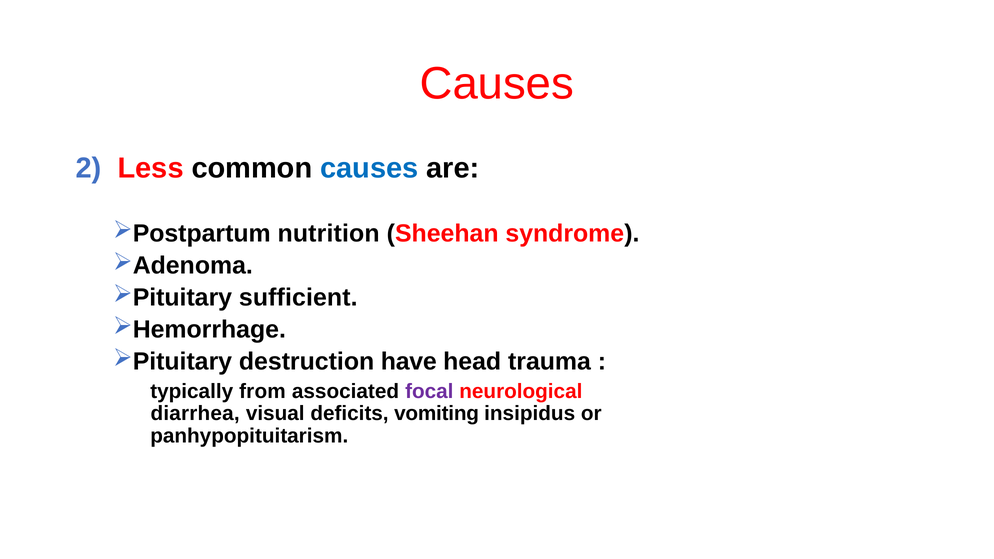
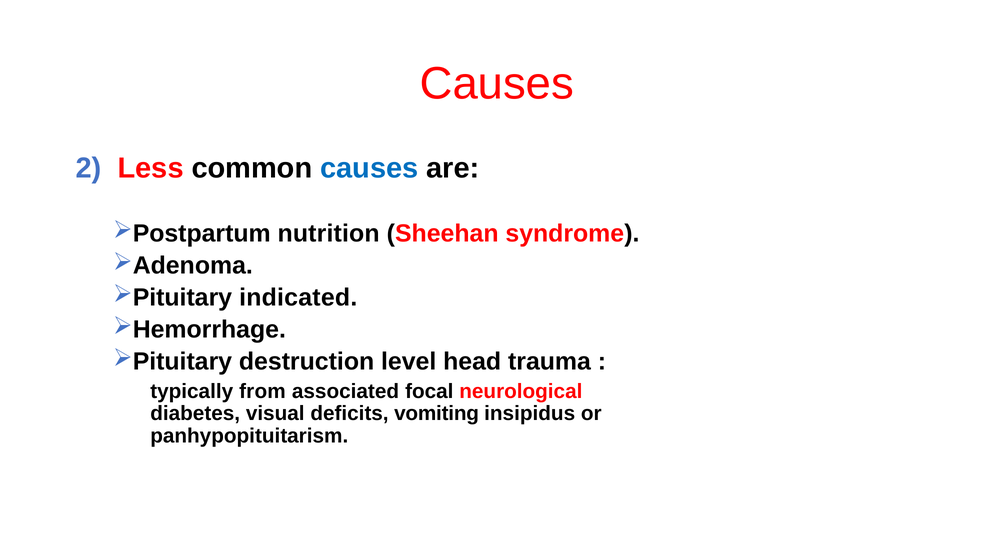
sufficient: sufficient -> indicated (298, 298)
have: have -> level (409, 362)
focal colour: purple -> black (429, 391)
diarrhea: diarrhea -> diabetes (195, 414)
